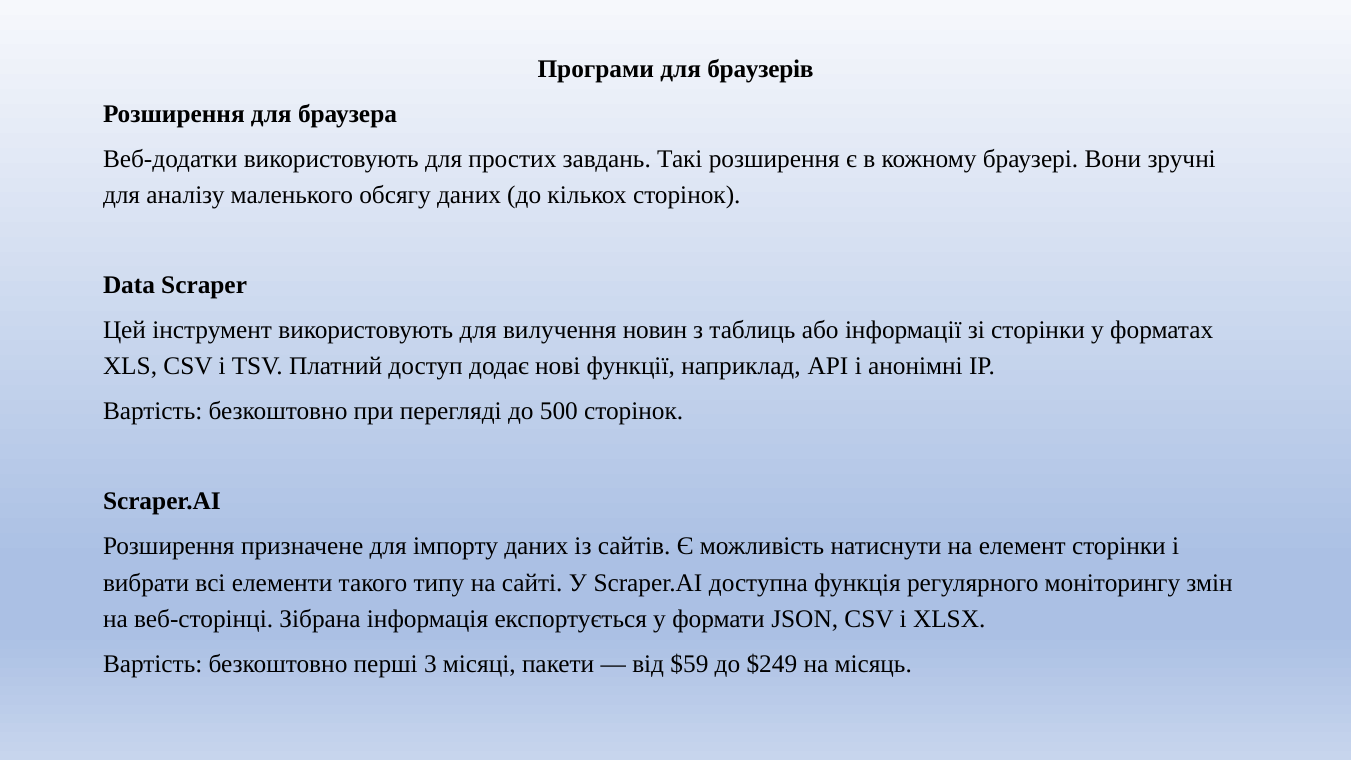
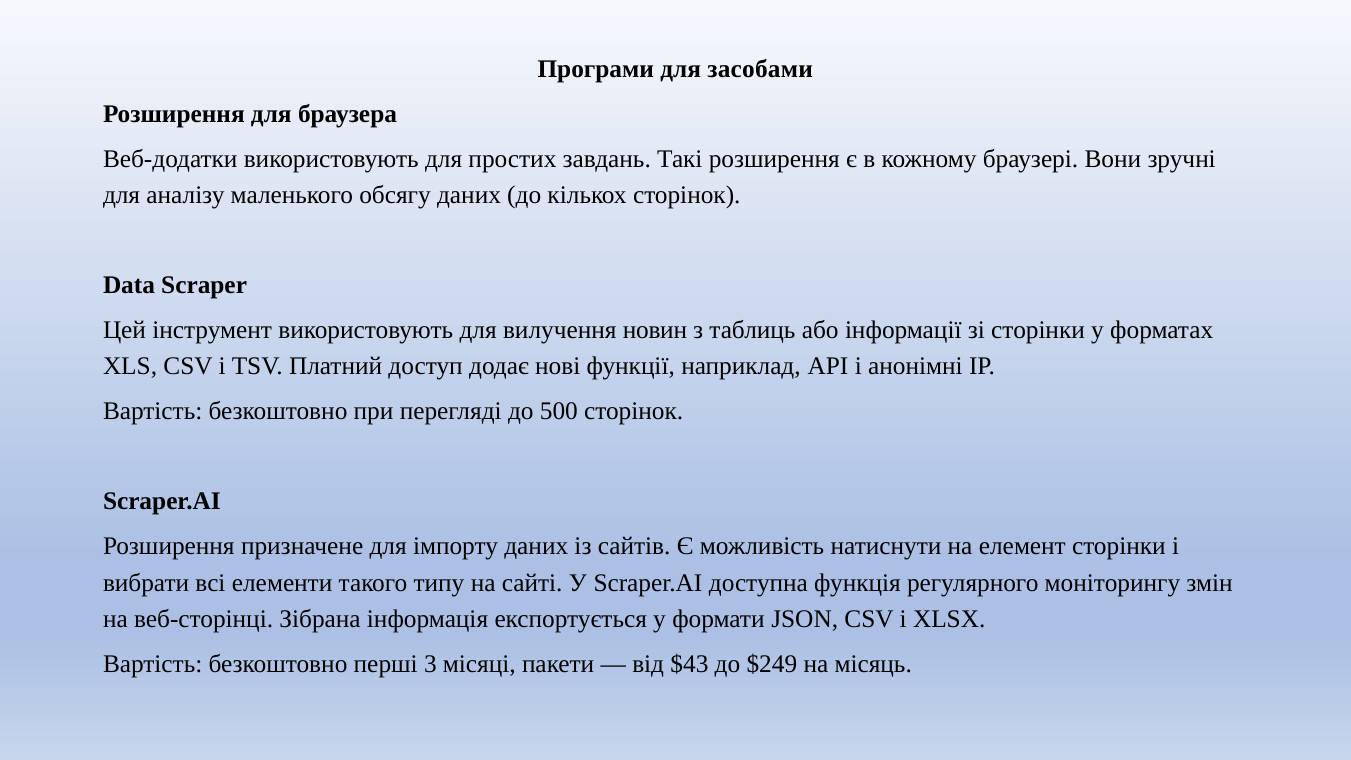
браузерів: браузерів -> засобами (760, 69)
$59: $59 -> $43 (689, 664)
